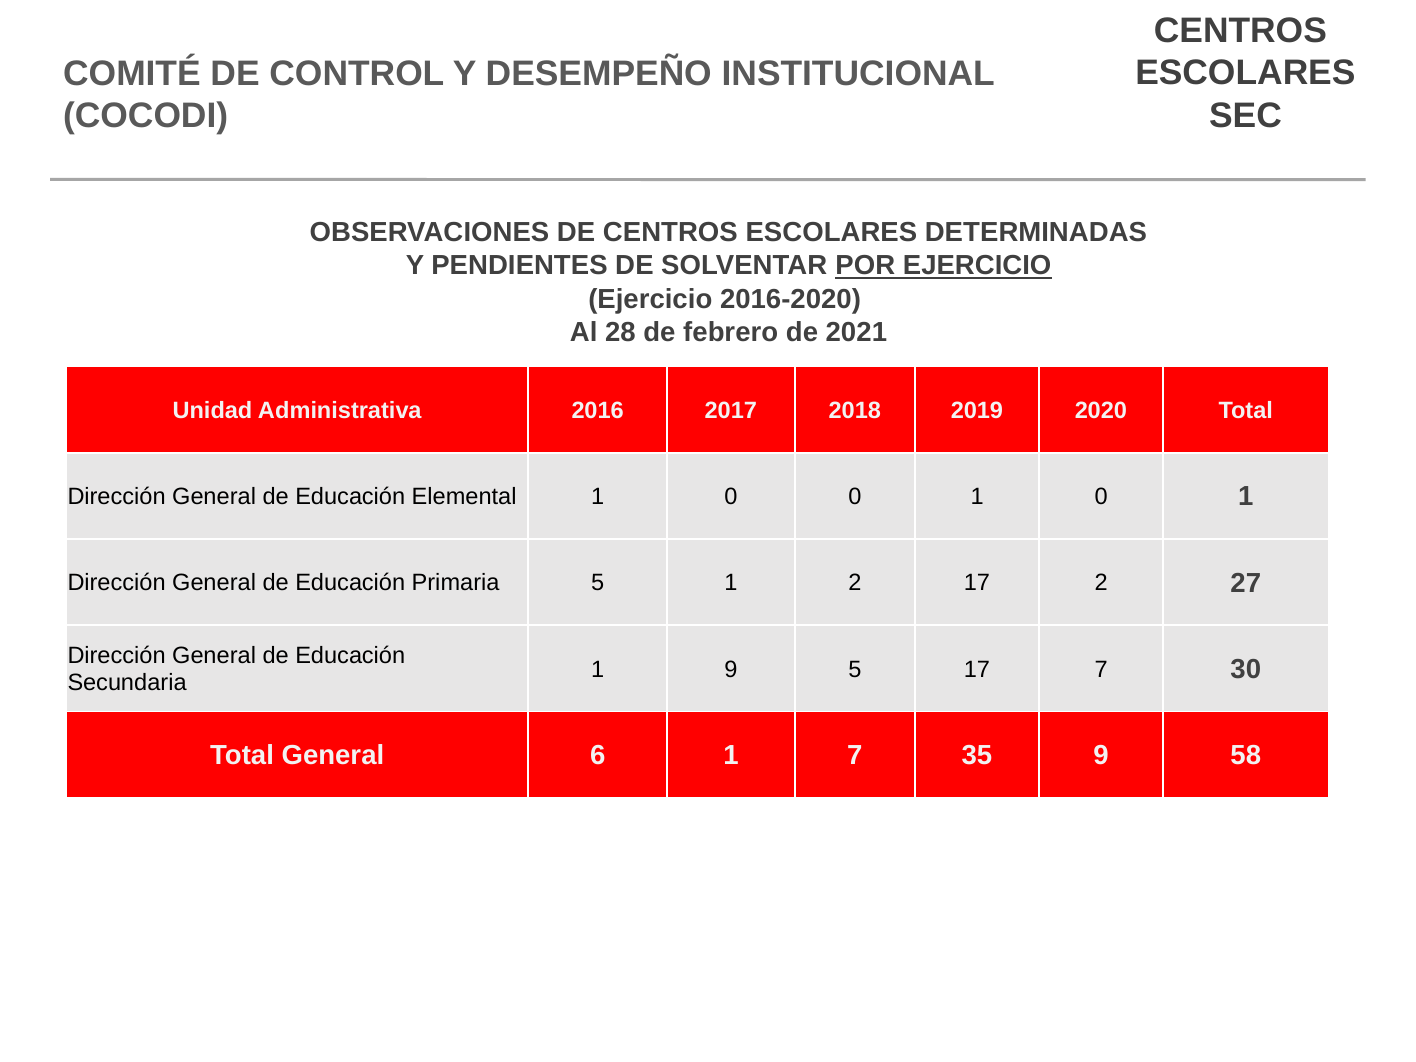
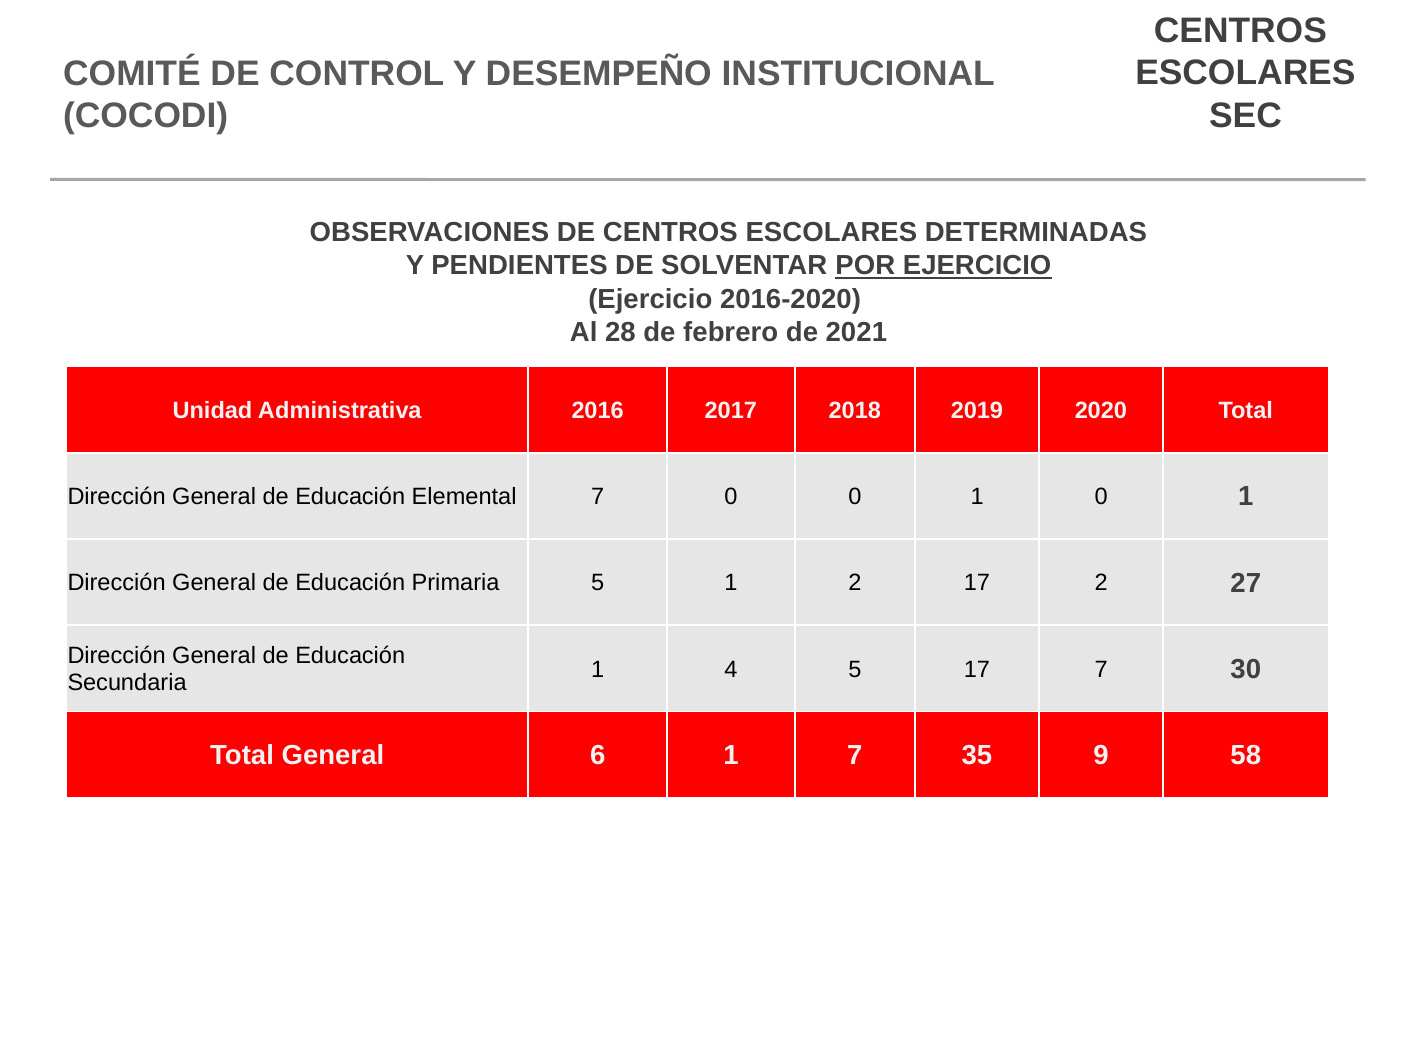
Elemental 1: 1 -> 7 (598, 497)
1 9: 9 -> 4 (731, 669)
